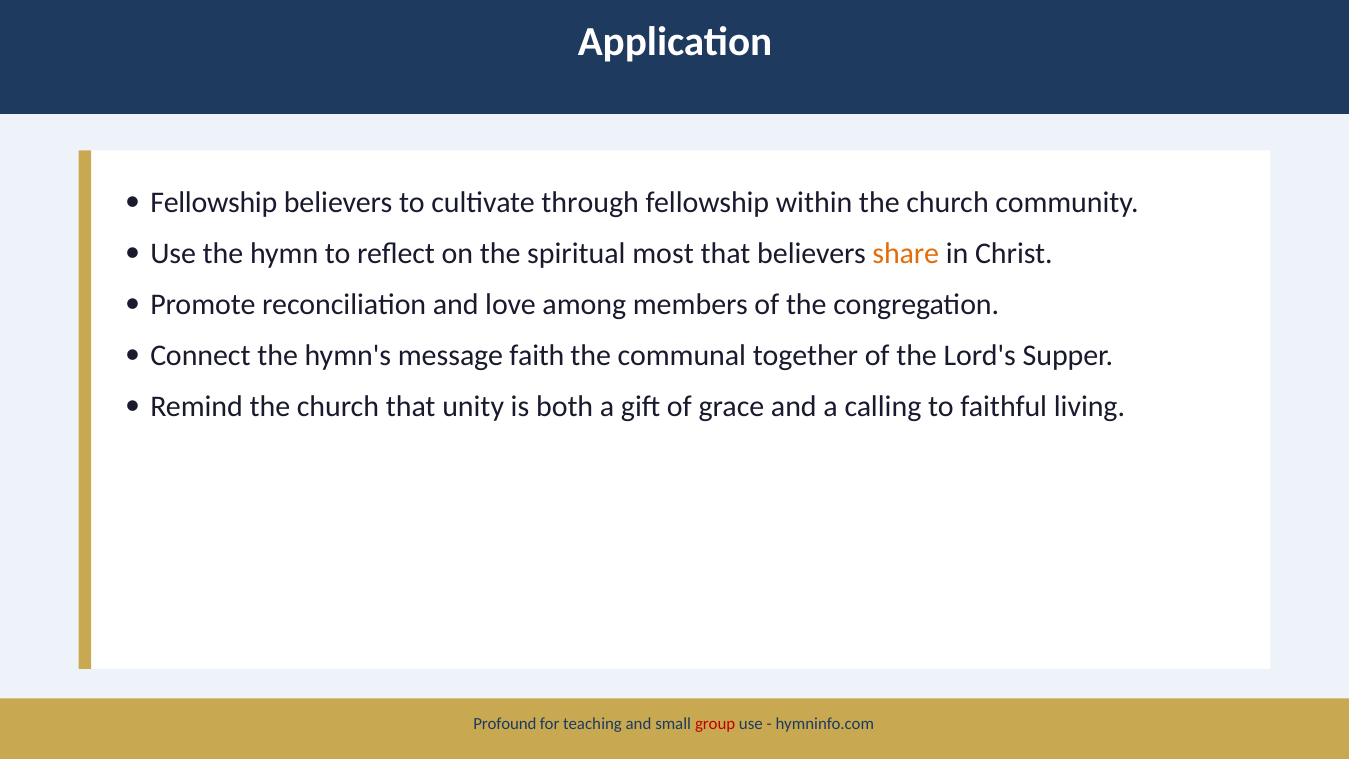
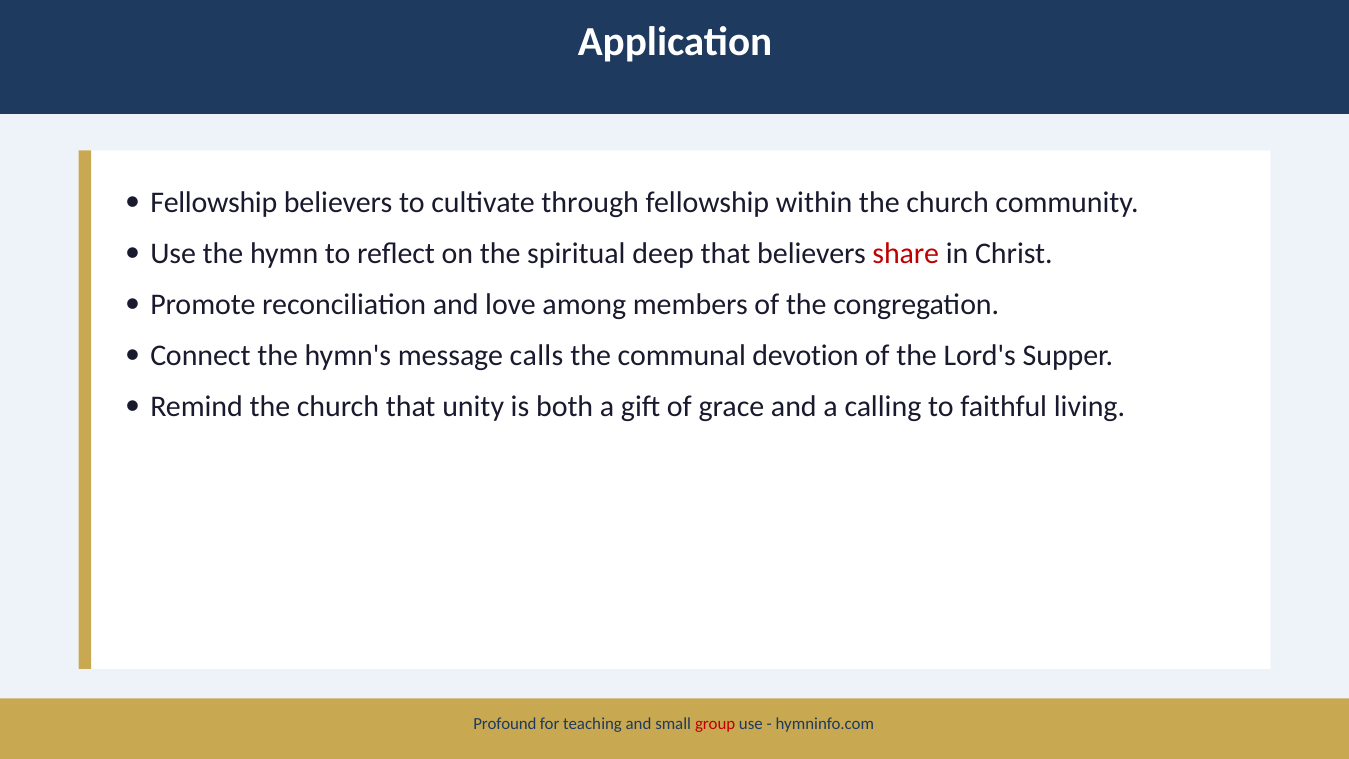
most: most -> deep (663, 254)
share colour: orange -> red (906, 254)
faith: faith -> calls (537, 356)
together: together -> devotion (806, 356)
